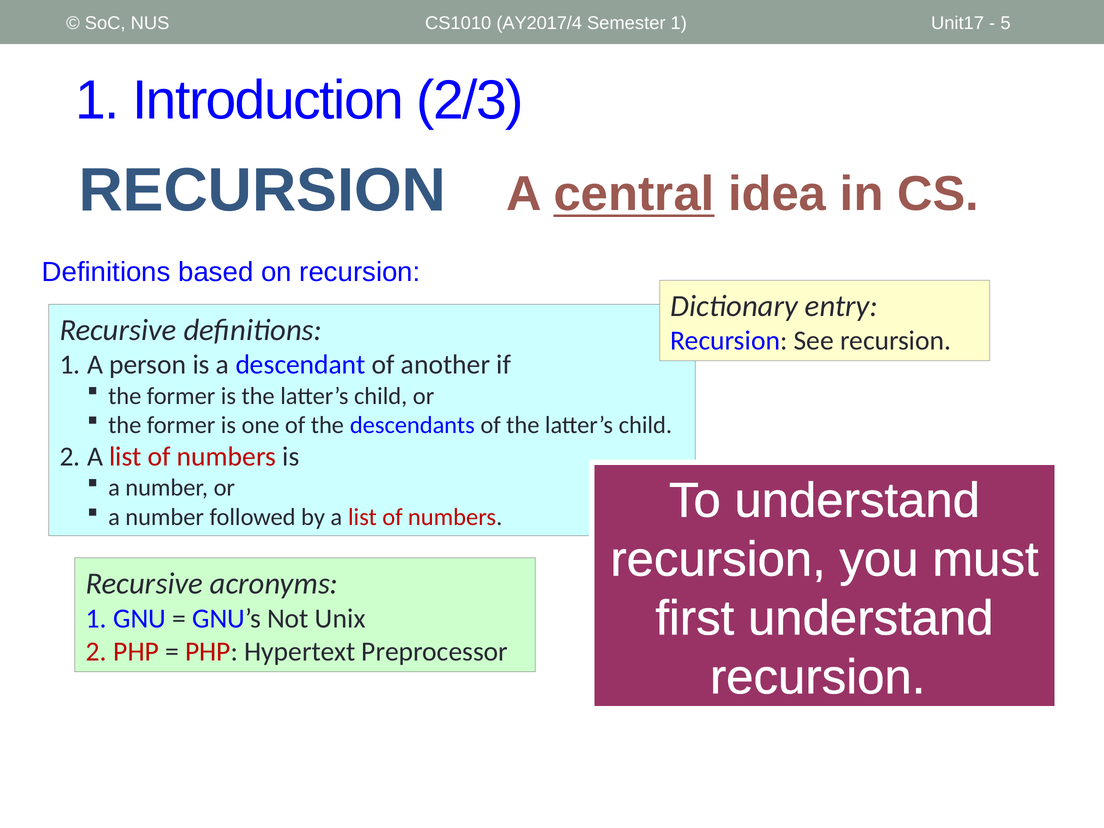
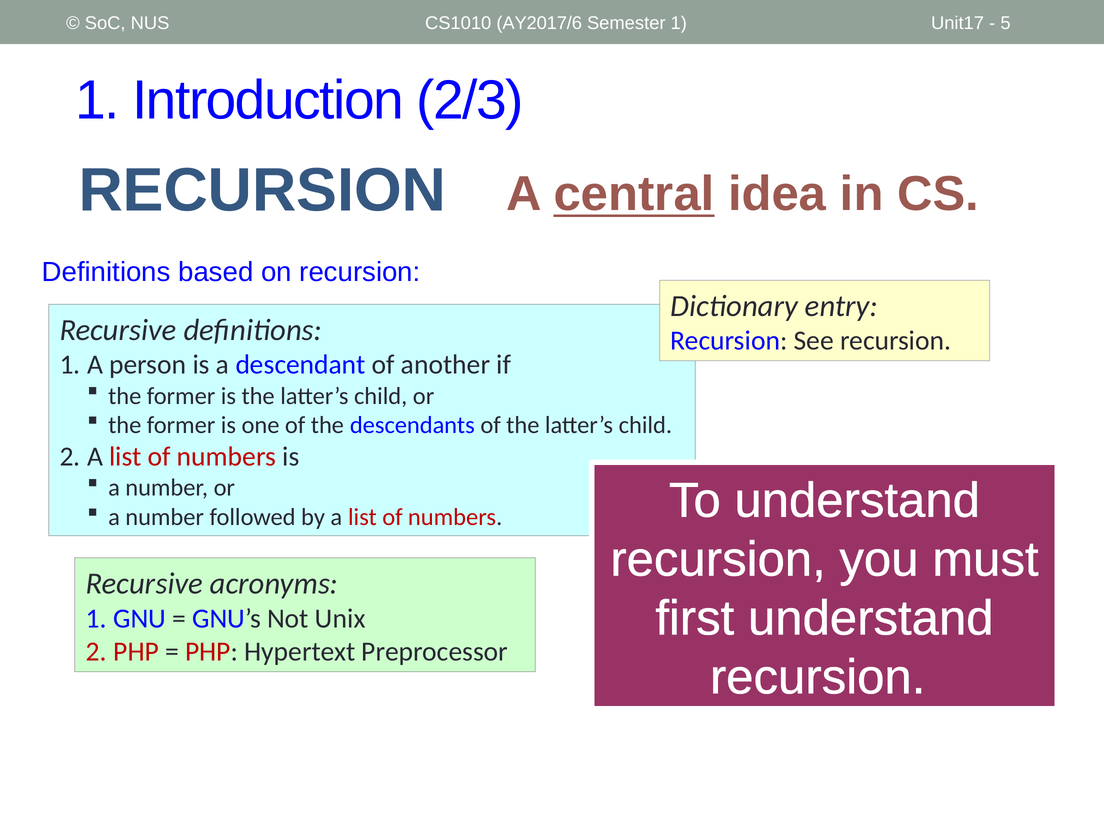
AY2017/4: AY2017/4 -> AY2017/6 (539, 23)
